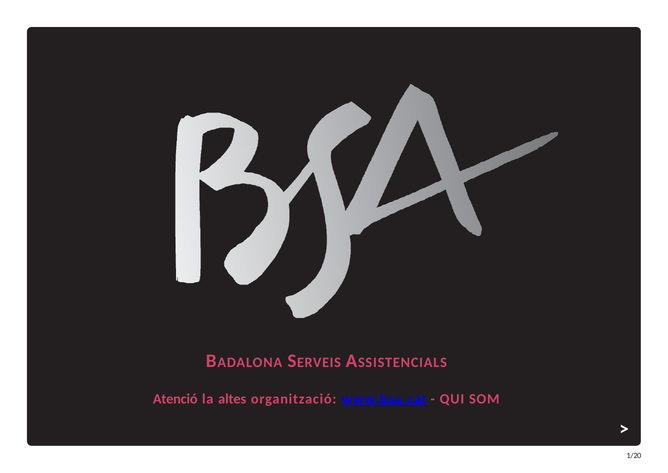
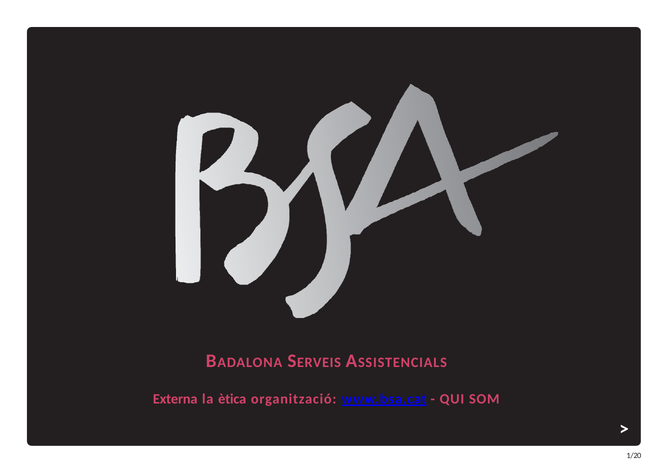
Atenció: Atenció -> Externa (175, 399)
altes: altes -> ètica (232, 399)
